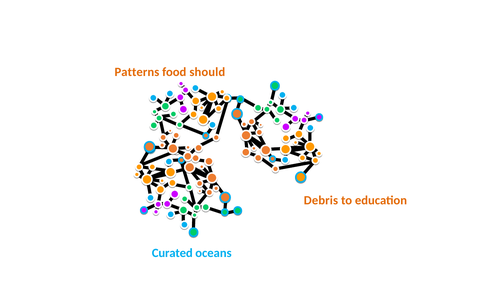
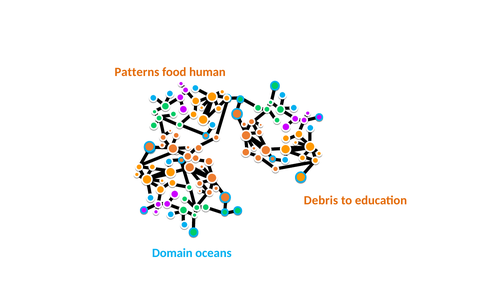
should: should -> human (207, 72)
Curated: Curated -> Domain (172, 253)
